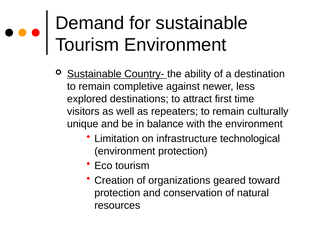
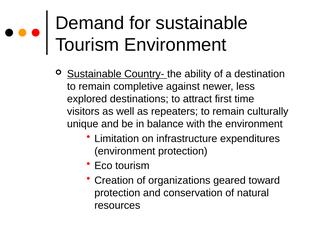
technological: technological -> expenditures (250, 138)
